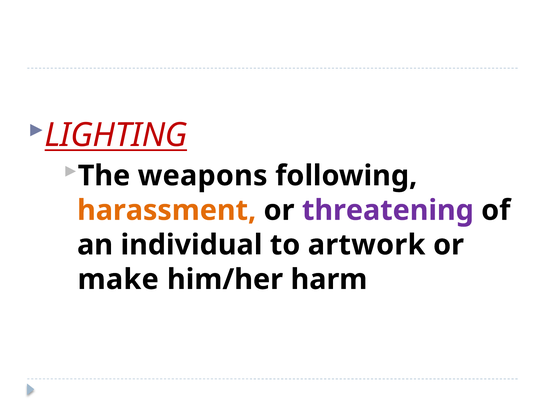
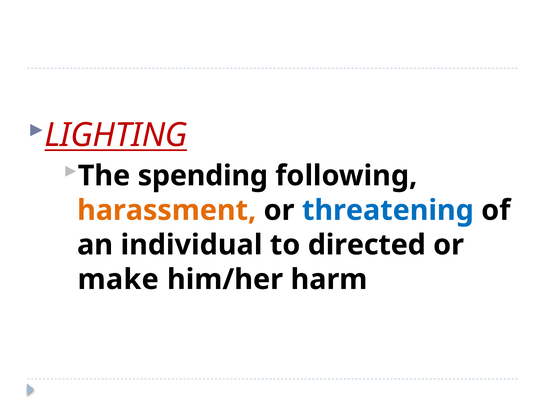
weapons: weapons -> spending (203, 176)
threatening colour: purple -> blue (388, 210)
artwork: artwork -> directed (367, 245)
